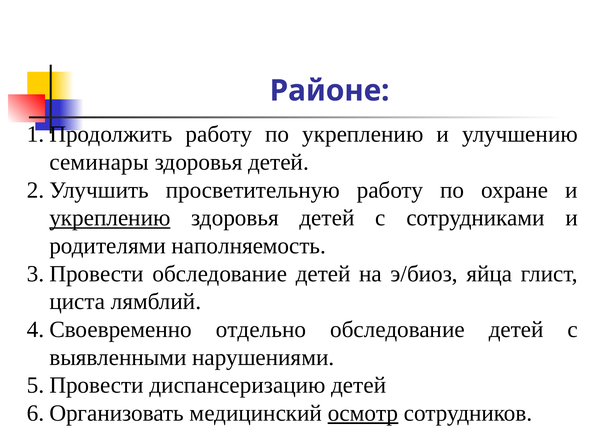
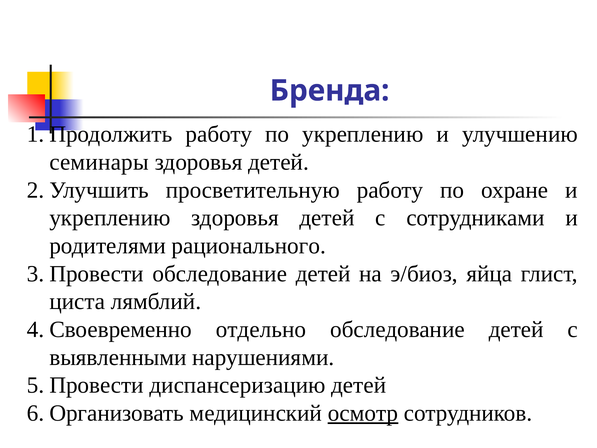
Районе: Районе -> Бренда (330, 91)
укреплению underline: present -> none (110, 218)
наполняемость: наполняемость -> рационального (249, 246)
